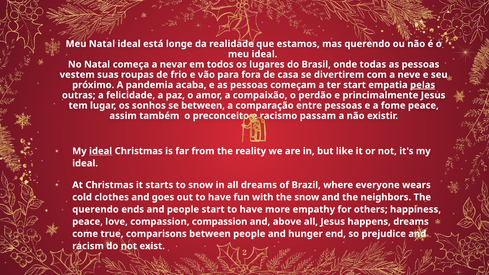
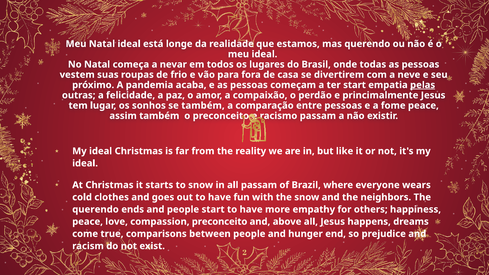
se between: between -> também (203, 106)
ideal underline: present -> none (101, 151)
all dreams: dreams -> passam (259, 185)
compassion compassion: compassion -> preconceito (220, 222)
